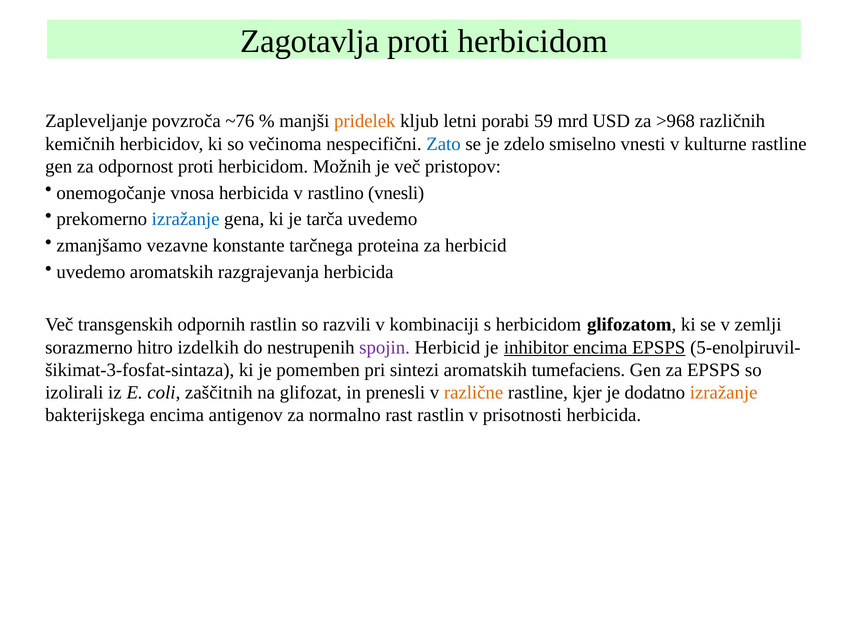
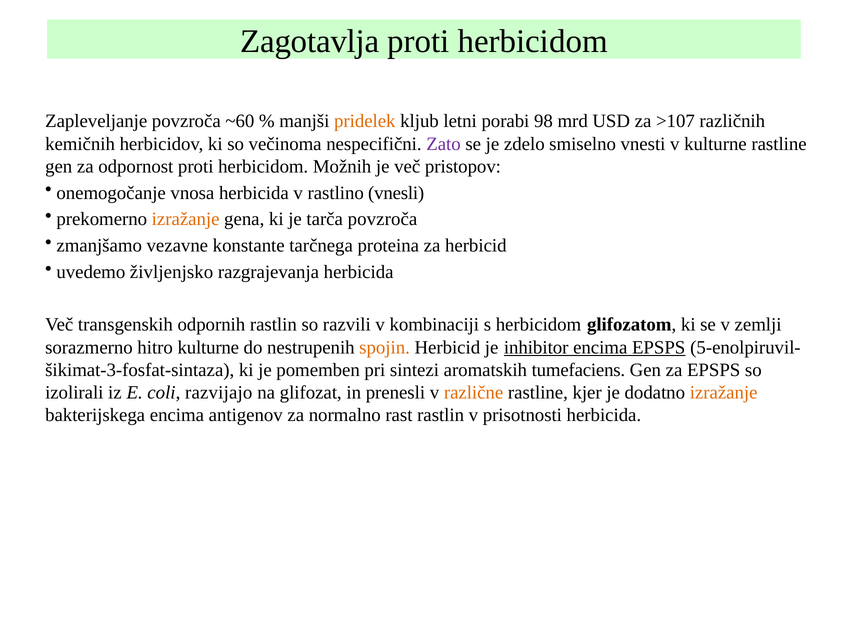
~76: ~76 -> ~60 (240, 121)
59: 59 -> 98 (544, 121)
>968: >968 -> >107 (675, 121)
Zato colour: blue -> purple (444, 144)
izražanje colour: blue -> orange (186, 219)
tarča uvedemo: uvedemo -> povzroča (383, 219)
uvedemo aromatskih: aromatskih -> življenjsko (172, 272)
hitro izdelkih: izdelkih -> kulturne (208, 347)
spojin colour: purple -> orange (385, 347)
zaščitnih: zaščitnih -> razvijajo (219, 393)
